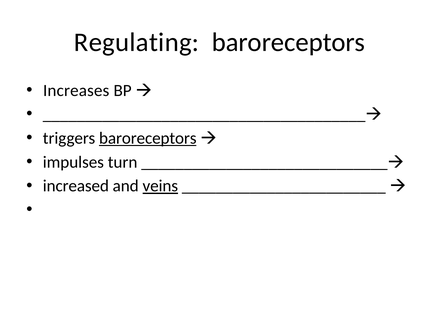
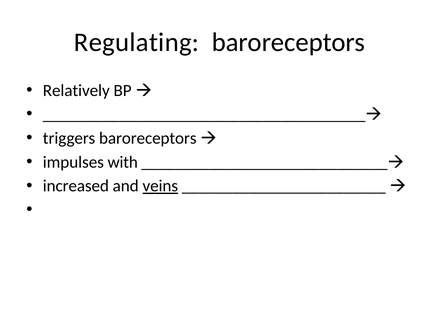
Increases: Increases -> Relatively (76, 90)
baroreceptors underline: present -> none (148, 138)
turn: turn -> with (123, 162)
